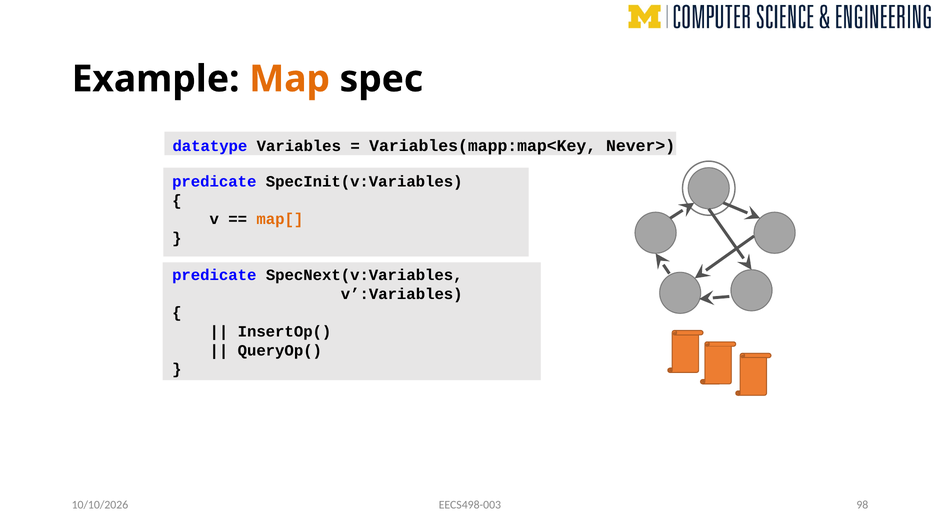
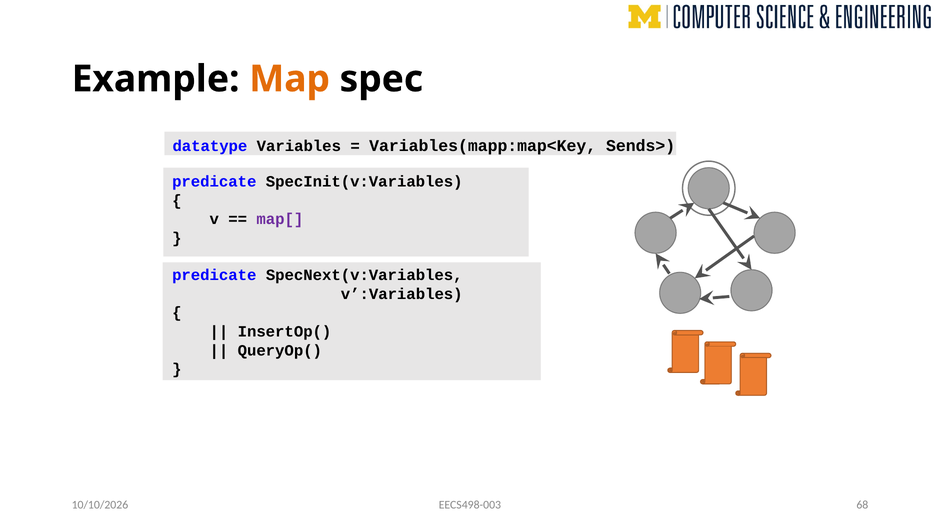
Never>: Never> -> Sends> (641, 146)
map[ colour: orange -> purple (280, 219)
98: 98 -> 68 (862, 505)
